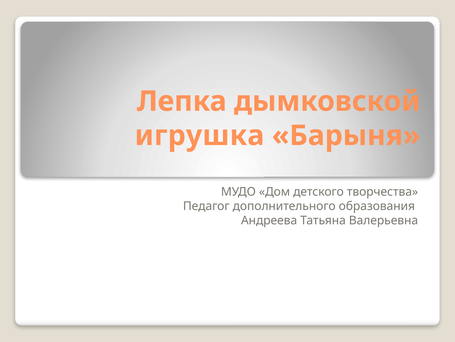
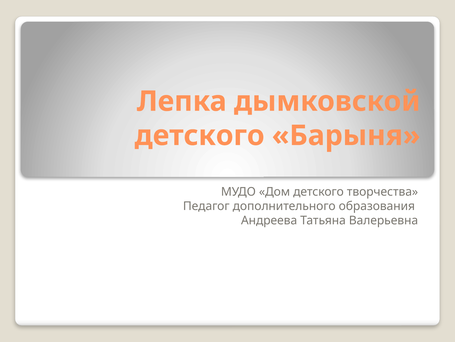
игрушка: игрушка -> детского (200, 135)
